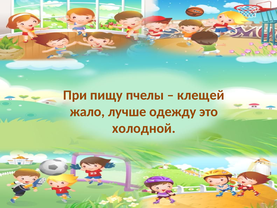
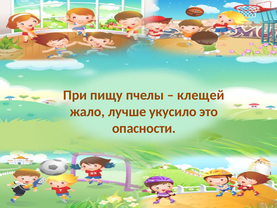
одежду: одежду -> укусило (173, 112)
холодной: холодной -> опасности (144, 128)
